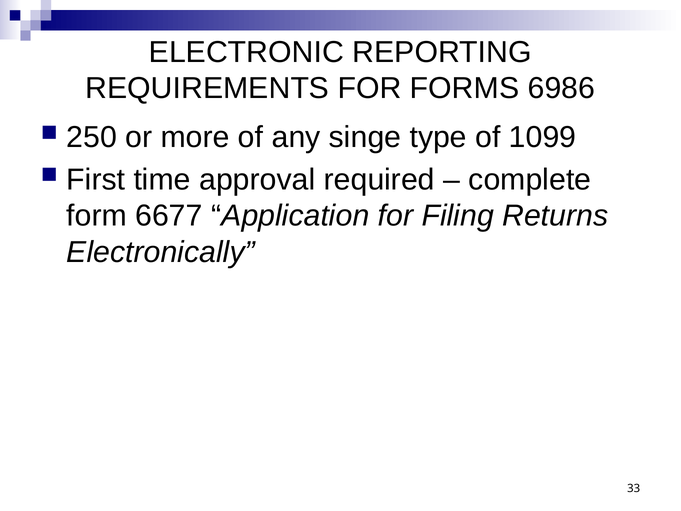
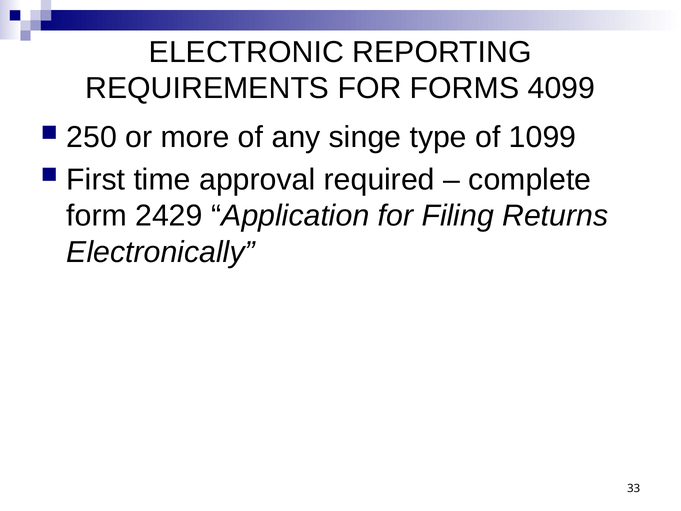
6986: 6986 -> 4099 (561, 88)
6677: 6677 -> 2429 (169, 216)
